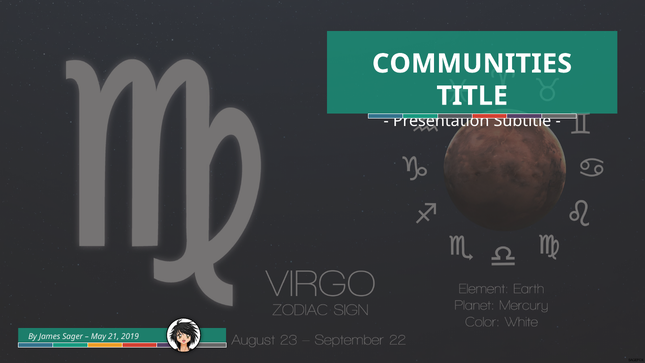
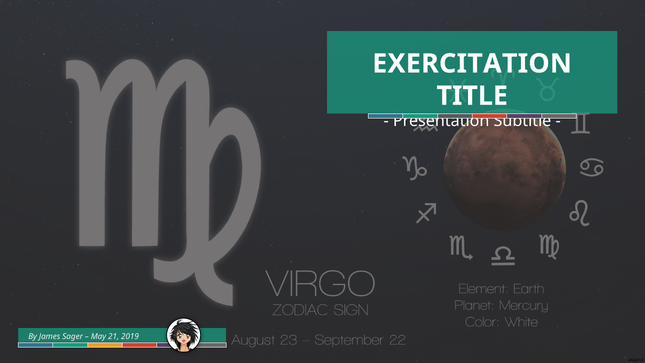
COMMUNITIES: COMMUNITIES -> EXERCITATION (472, 64)
